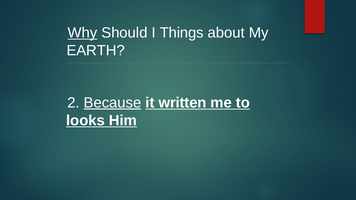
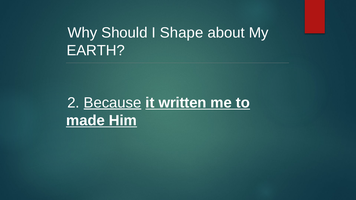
Why underline: present -> none (82, 33)
Things: Things -> Shape (182, 33)
looks: looks -> made (85, 121)
